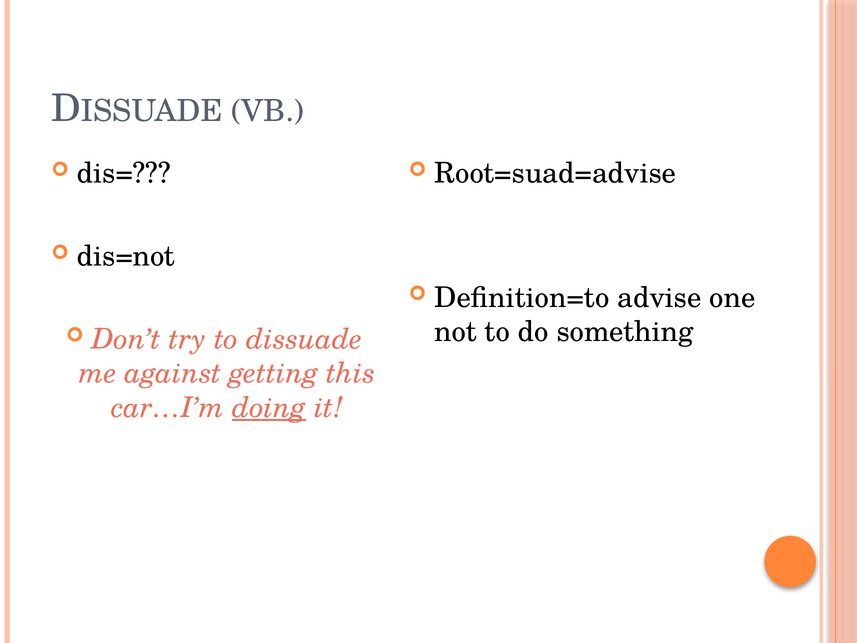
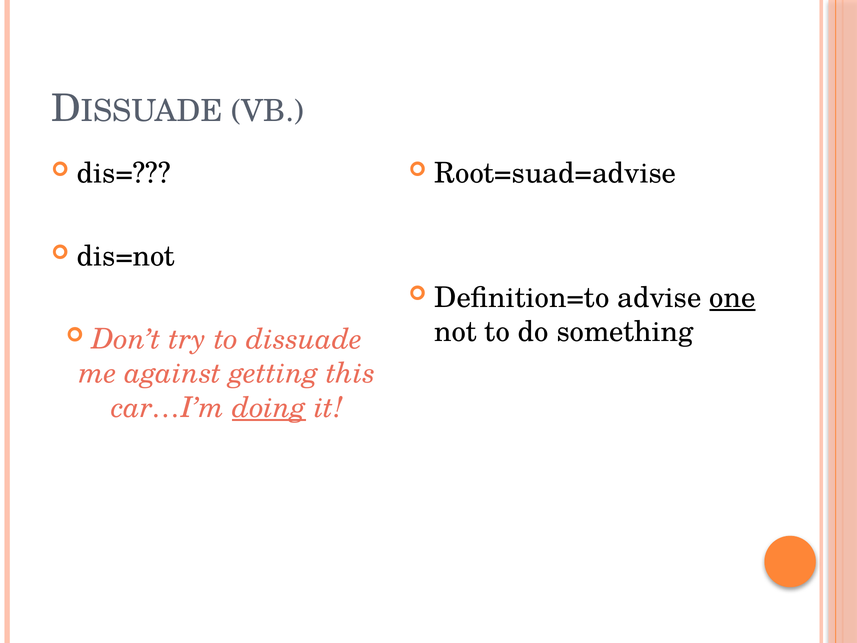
one underline: none -> present (732, 298)
